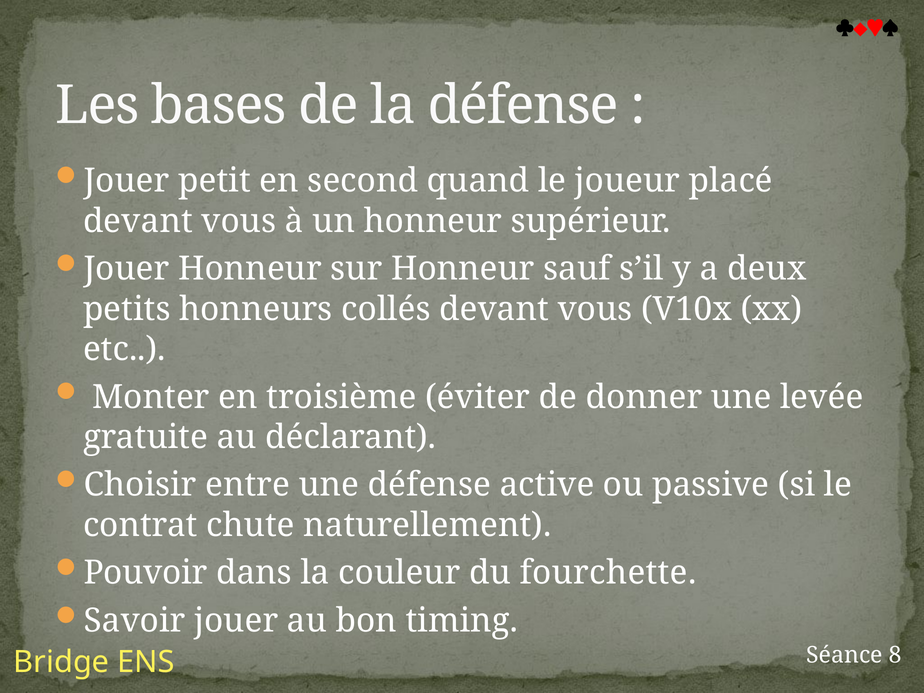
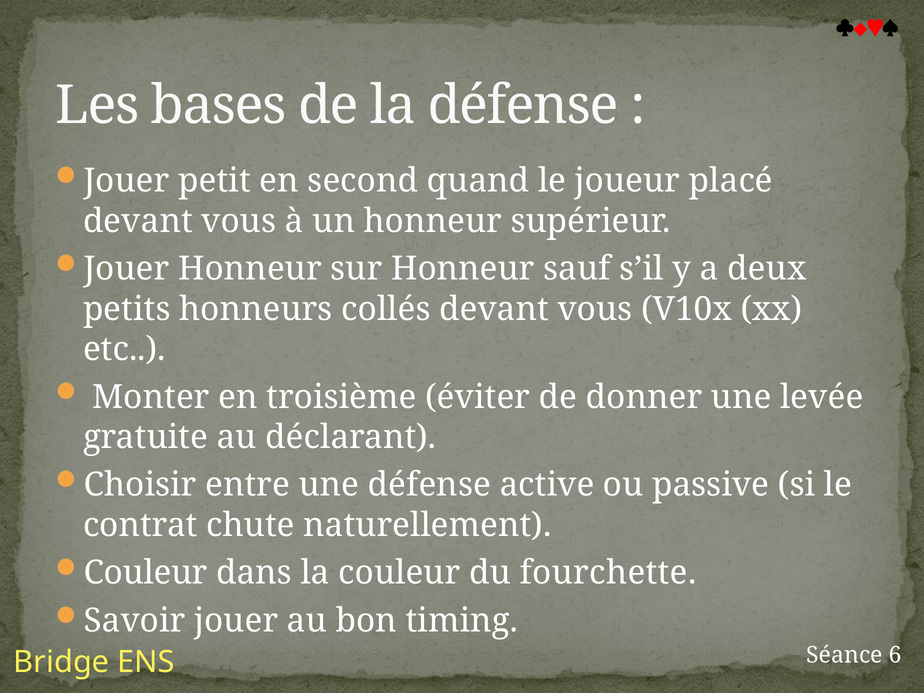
Pouvoir: Pouvoir -> Couleur (146, 573)
8: 8 -> 6 (895, 655)
